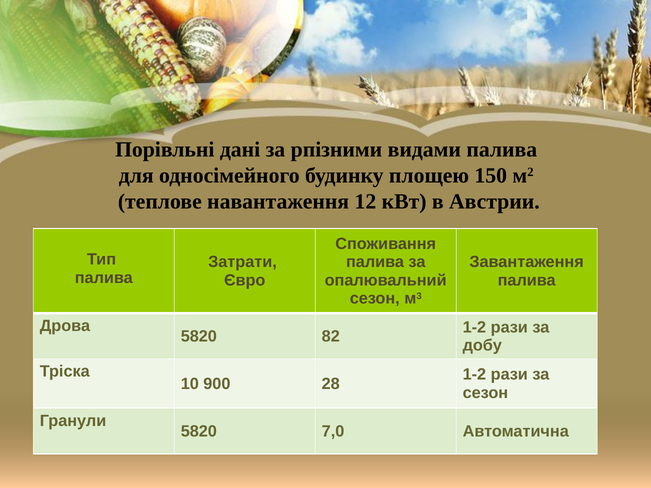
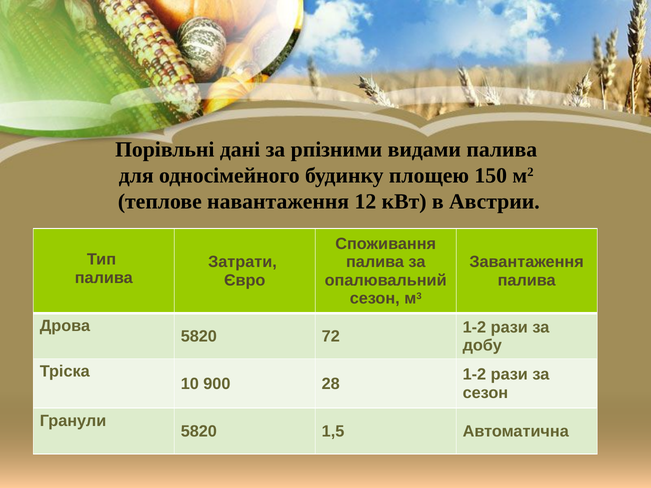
82: 82 -> 72 (331, 336)
7,0: 7,0 -> 1,5 (333, 432)
